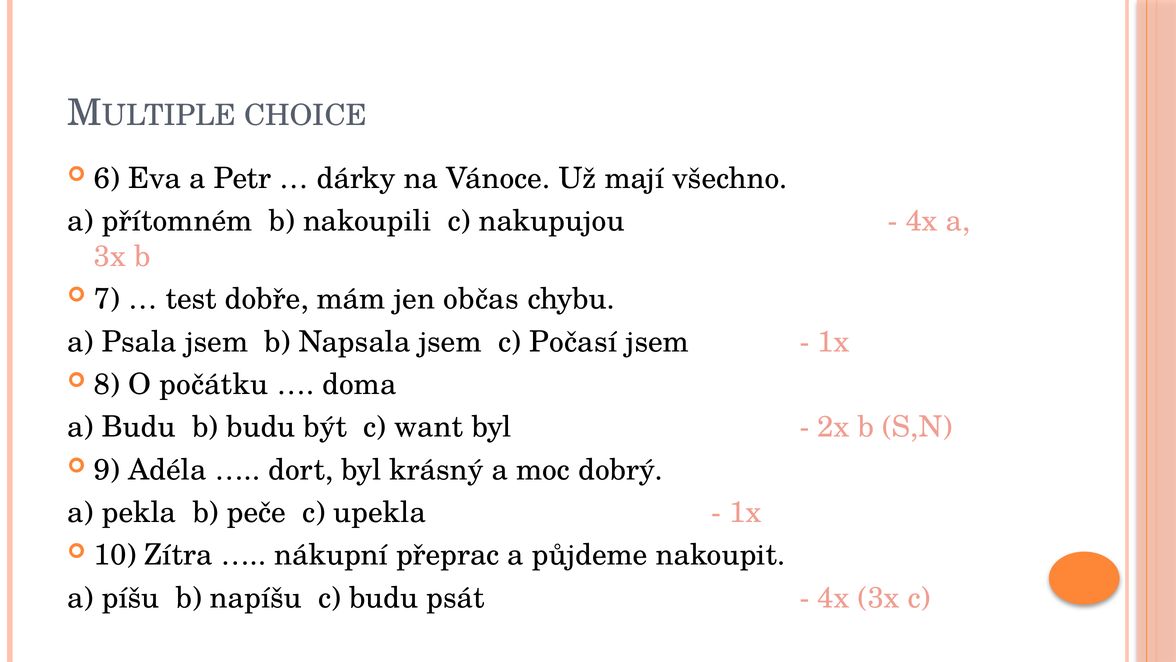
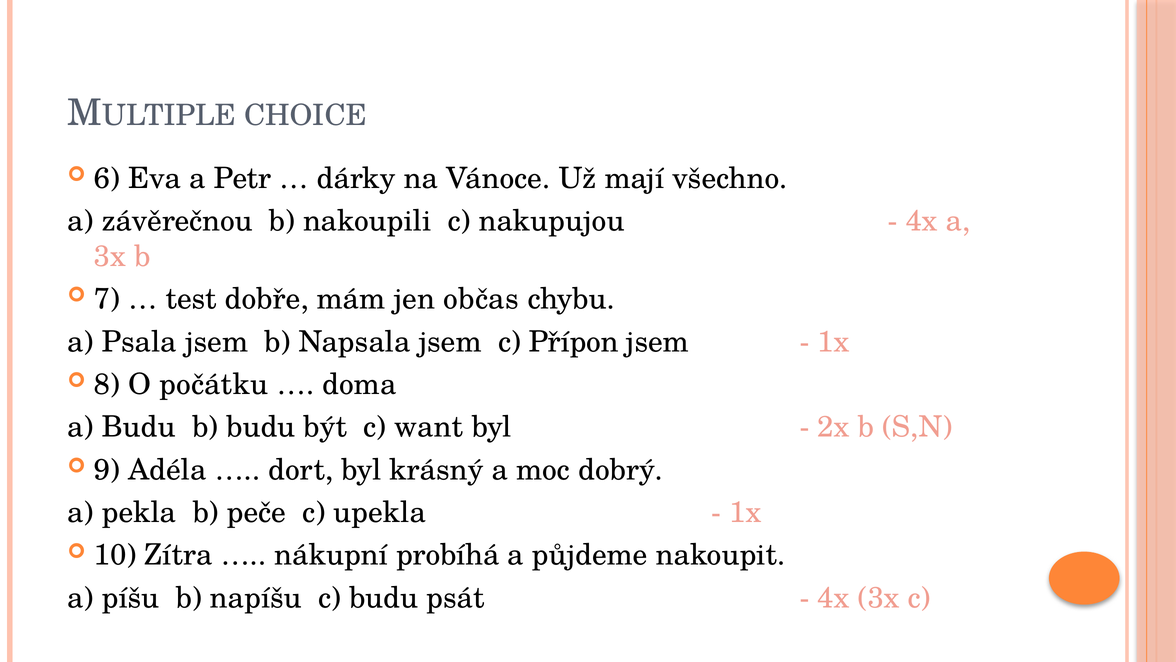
přítomném: přítomném -> závěrečnou (177, 221)
Počasí: Počasí -> Přípon (574, 342)
přeprac: přeprac -> probíhá (448, 555)
